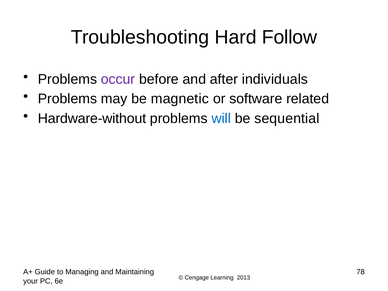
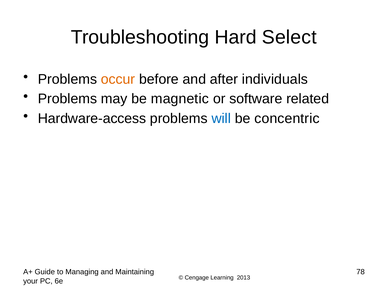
Follow: Follow -> Select (289, 37)
occur colour: purple -> orange (118, 79)
Hardware-without: Hardware-without -> Hardware-access (92, 118)
sequential: sequential -> concentric (287, 118)
